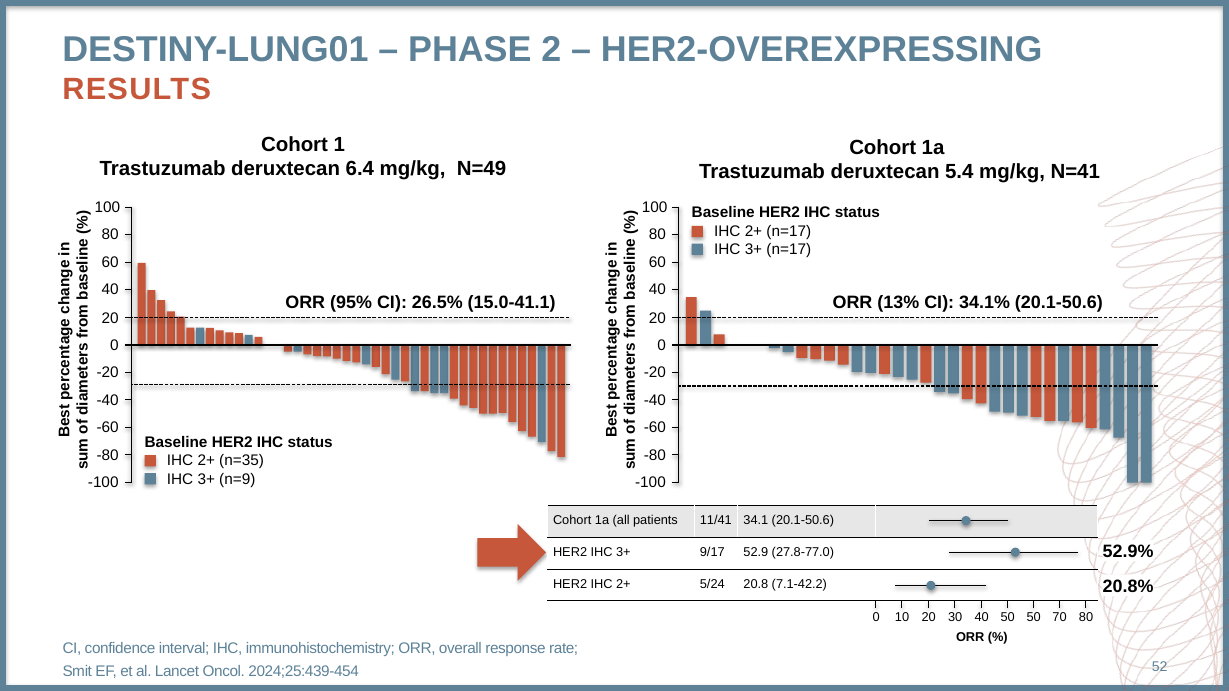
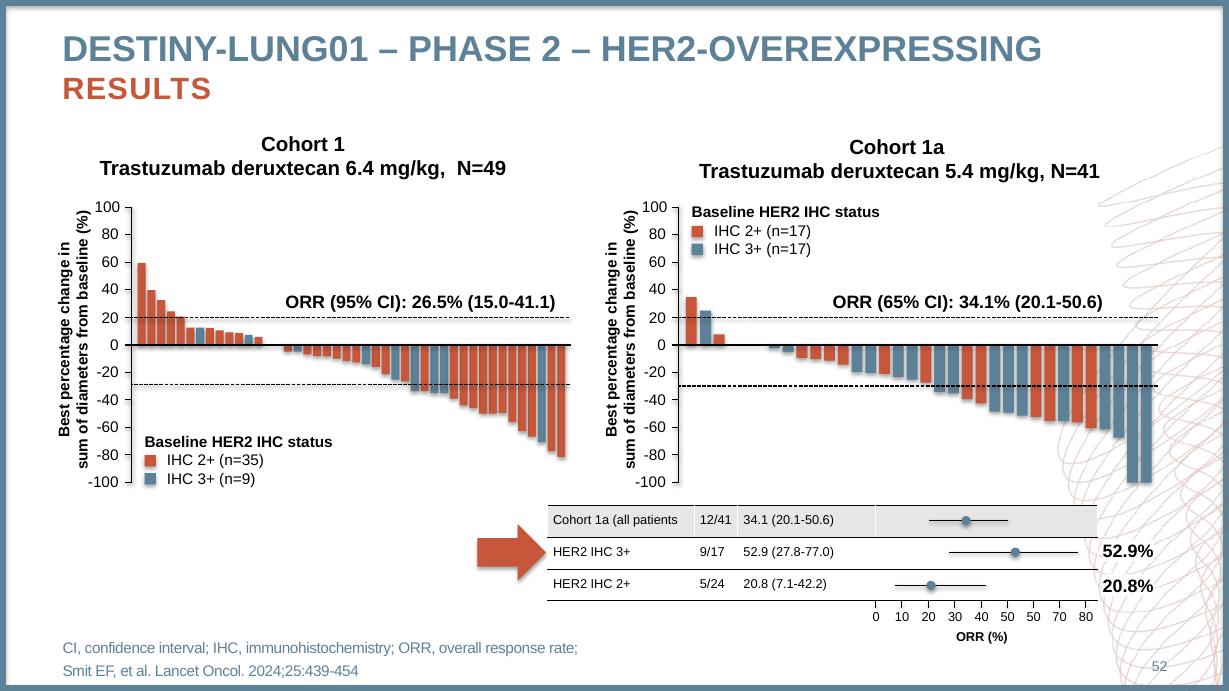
13%: 13% -> 65% (898, 303)
11/41: 11/41 -> 12/41 (716, 521)
